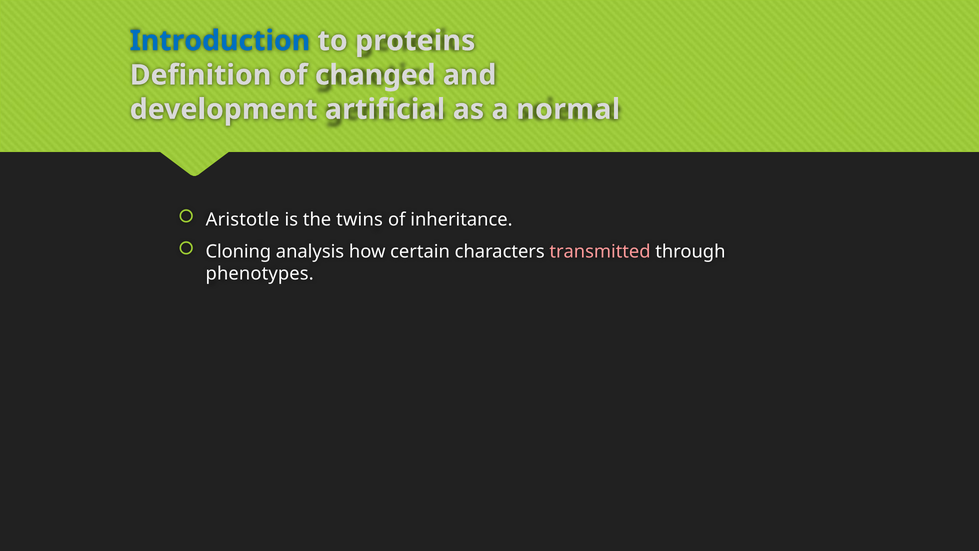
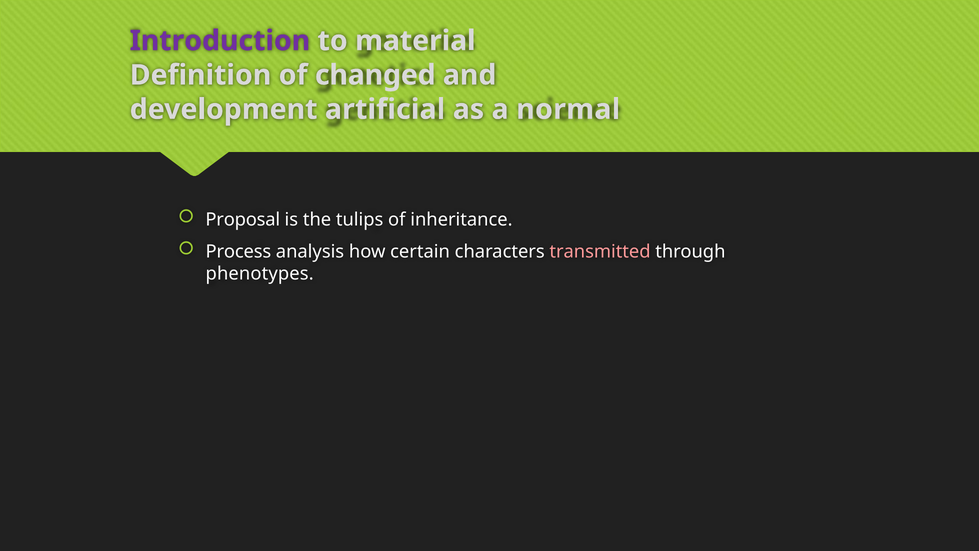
Introduction colour: blue -> purple (220, 41)
proteins: proteins -> material (415, 41)
Aristotle: Aristotle -> Proposal (243, 220)
twins: twins -> tulips (360, 220)
Cloning: Cloning -> Process (238, 251)
